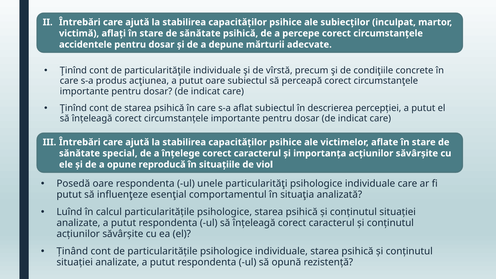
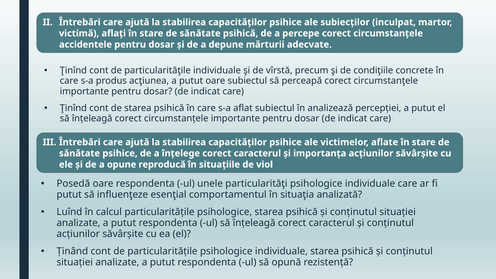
descrierea: descrierea -> analizează (330, 108)
sănătate special: special -> psihice (120, 153)
